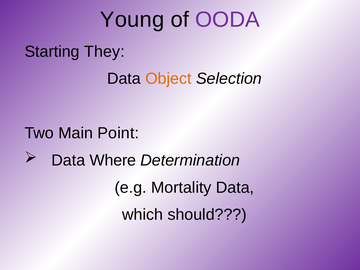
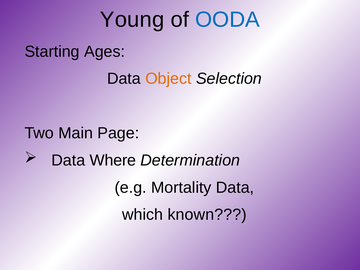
OODA colour: purple -> blue (227, 20)
They: They -> Ages (105, 51)
Point: Point -> Page (118, 133)
should: should -> known (207, 215)
